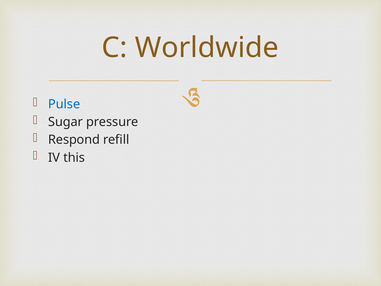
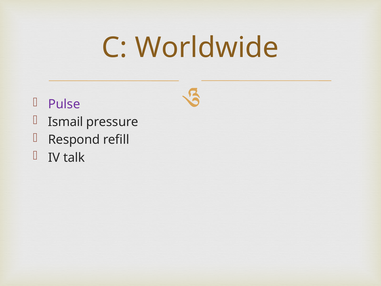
Pulse colour: blue -> purple (64, 104)
Sugar: Sugar -> Ismail (66, 122)
this: this -> talk (74, 157)
